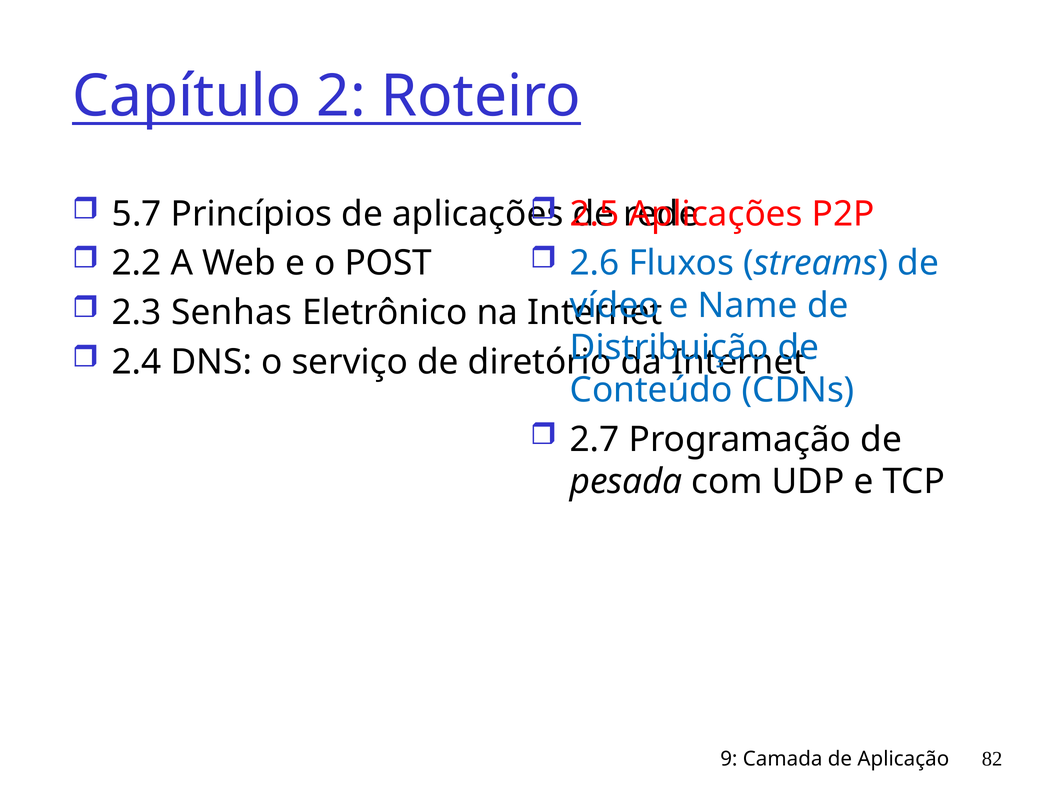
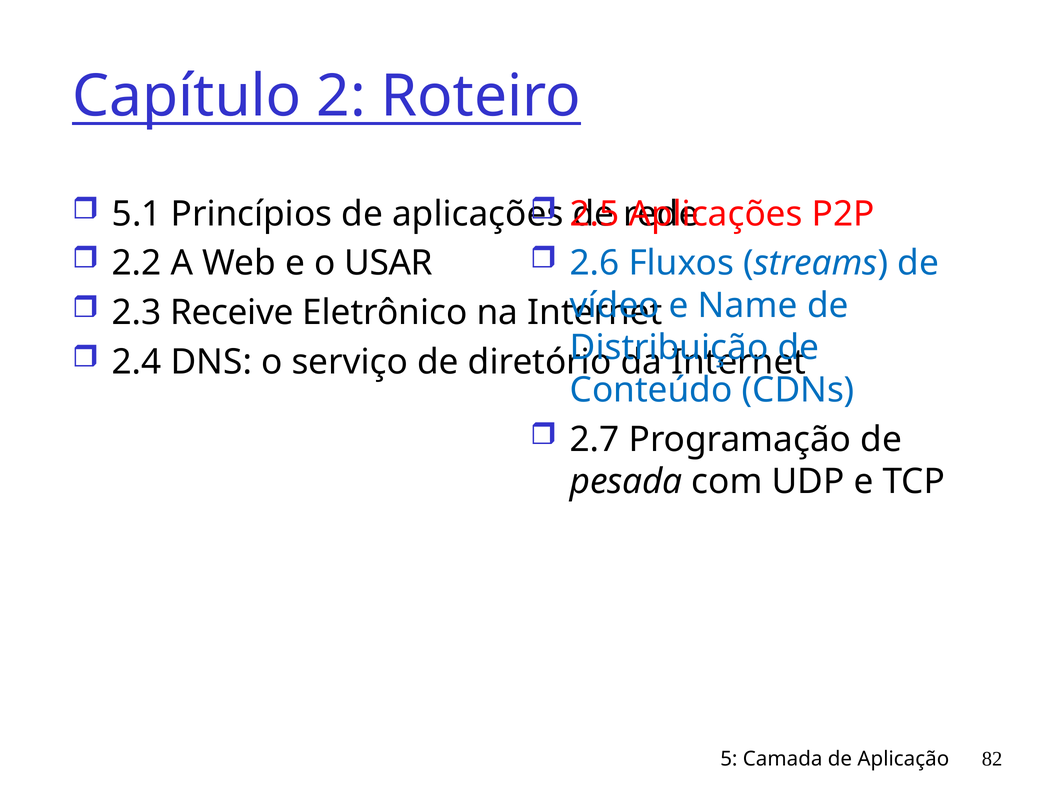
5.7: 5.7 -> 5.1 (137, 214)
POST: POST -> USAR (388, 263)
Senhas: Senhas -> Receive (232, 313)
9: 9 -> 5 (729, 759)
